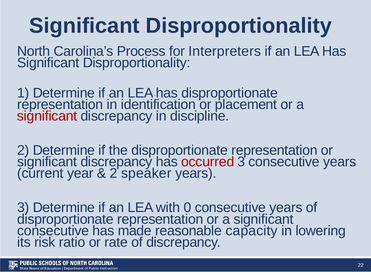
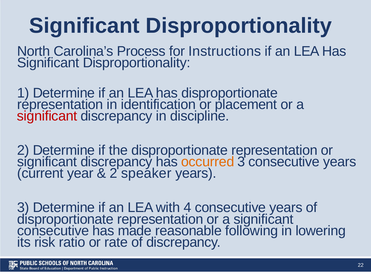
Interpreters: Interpreters -> Instructions (225, 51)
occurred colour: red -> orange (208, 162)
0: 0 -> 4 (187, 208)
capacity: capacity -> following (252, 231)
